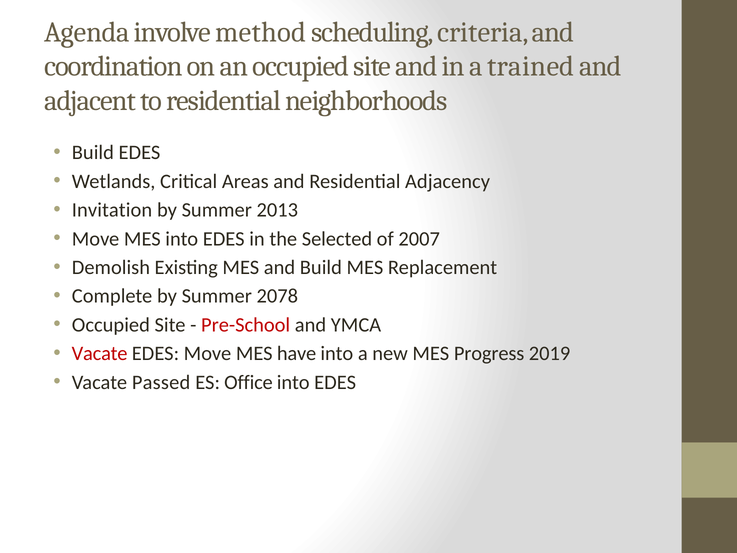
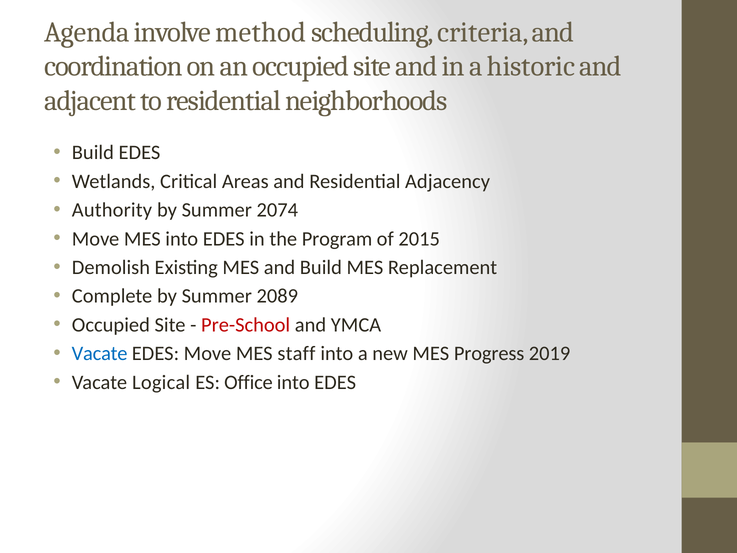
trained: trained -> historic (531, 66)
Invitation: Invitation -> Authority (112, 210)
2013: 2013 -> 2074 (277, 210)
Selected: Selected -> Program (337, 239)
2007: 2007 -> 2015 (419, 239)
2078: 2078 -> 2089 (277, 296)
Vacate colour: red -> blue (100, 353)
have: have -> staff (296, 353)
Passed: Passed -> Logical (161, 382)
